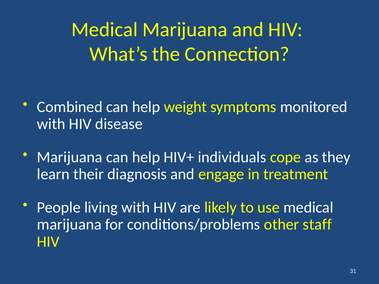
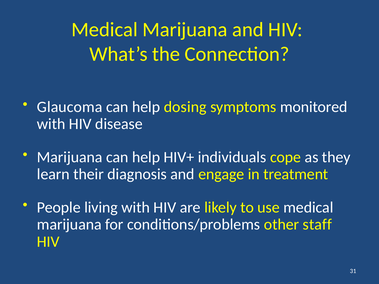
Combined: Combined -> Glaucoma (70, 107)
weight: weight -> dosing (185, 107)
